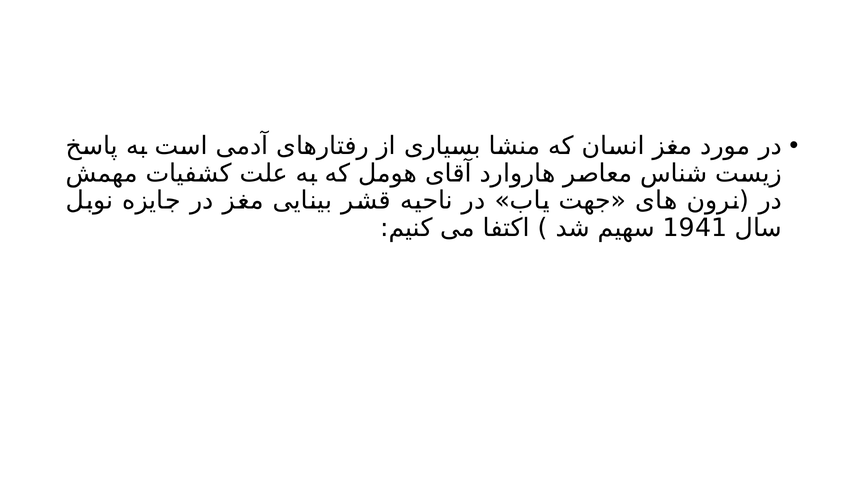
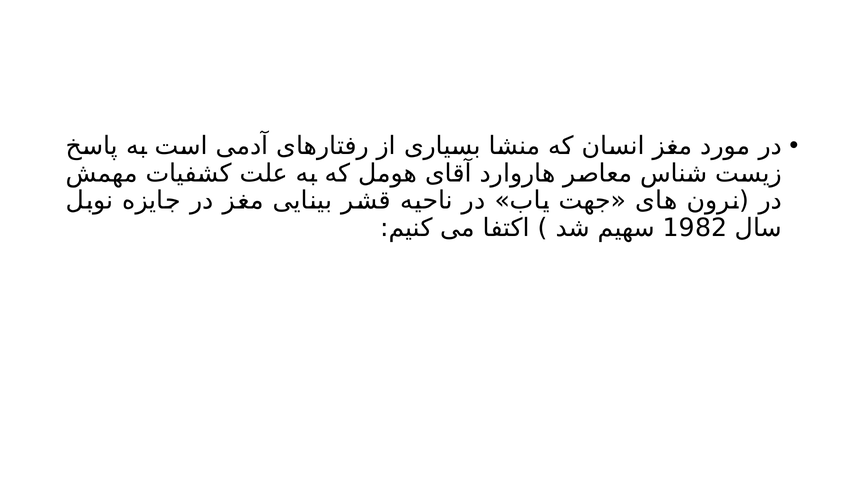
1941: 1941 -> 1982 (695, 228)
